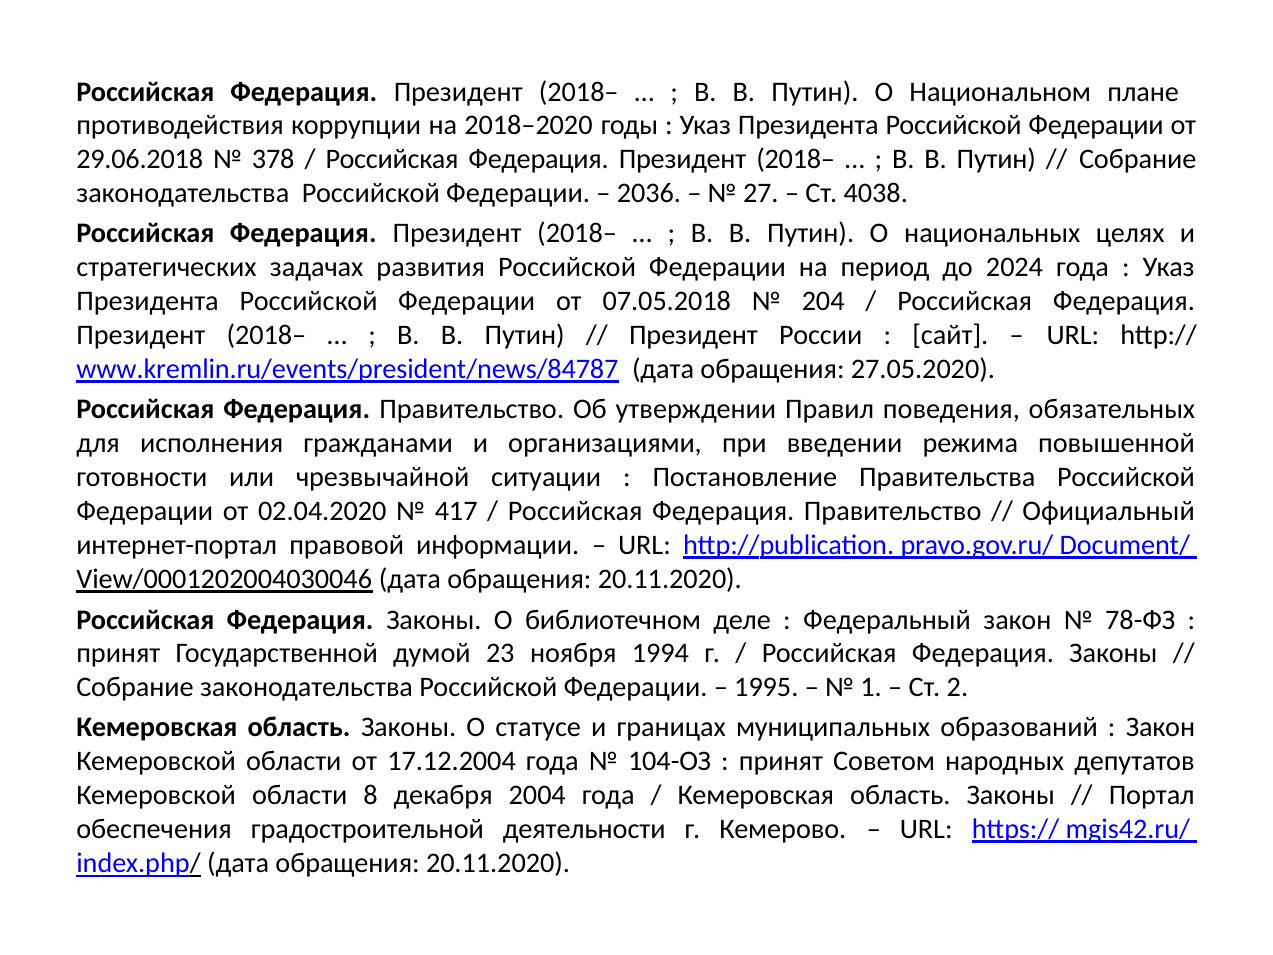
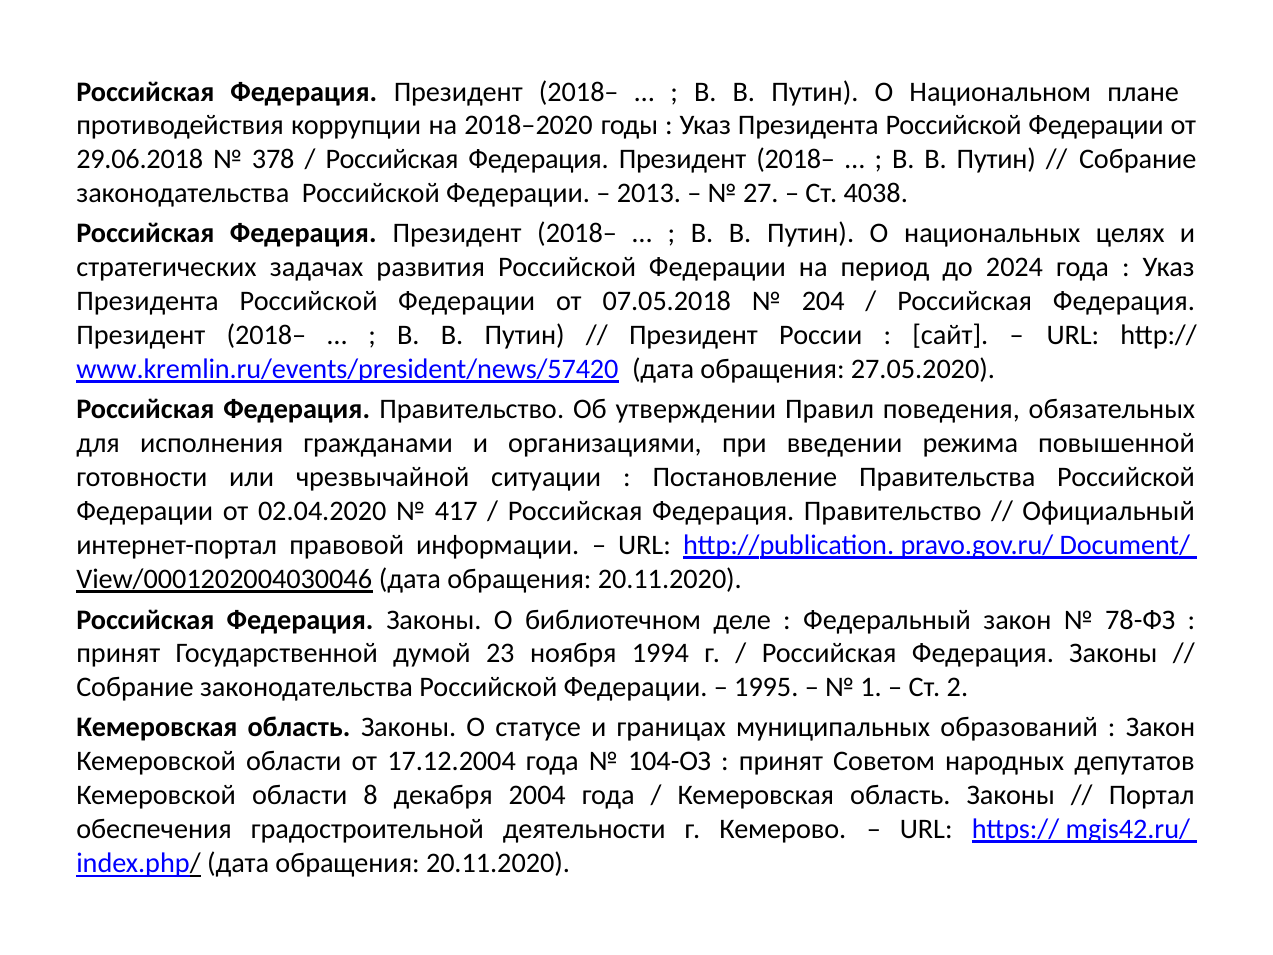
2036: 2036 -> 2013 (649, 193)
www.kremlin.ru/events/president/news/84787: www.kremlin.ru/events/president/news/84787 -> www.kremlin.ru/events/president/news/57420 (347, 369)
